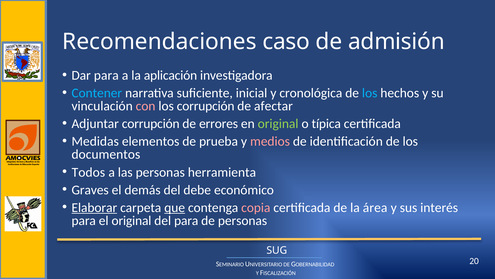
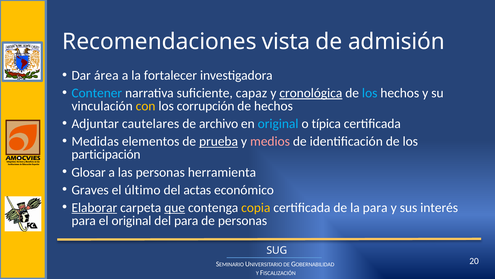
caso: caso -> vista (286, 42)
Dar para: para -> área (106, 75)
aplicación: aplicación -> fortalecer (170, 75)
inicial: inicial -> capaz (251, 93)
cronológica underline: none -> present (311, 93)
con colour: pink -> yellow (146, 106)
de afectar: afectar -> hechos (273, 106)
Adjuntar corrupción: corrupción -> cautelares (151, 124)
errores: errores -> archivo (219, 124)
original colour: light green -> light blue (278, 124)
prueba underline: none -> present (219, 141)
documentos: documentos -> participación (106, 154)
Todos: Todos -> Glosar (89, 172)
demás: demás -> último (142, 190)
debe: debe -> actas (197, 190)
copia colour: pink -> yellow (256, 207)
la área: área -> para (375, 207)
